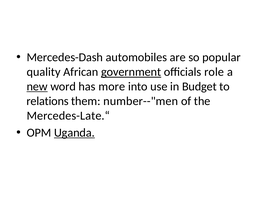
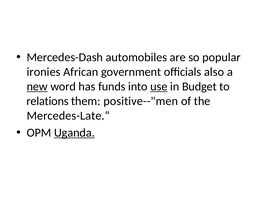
quality: quality -> ironies (44, 72)
government underline: present -> none (131, 72)
role: role -> also (214, 72)
more: more -> funds (112, 86)
use underline: none -> present (159, 86)
number--"men: number--"men -> positive--"men (141, 101)
